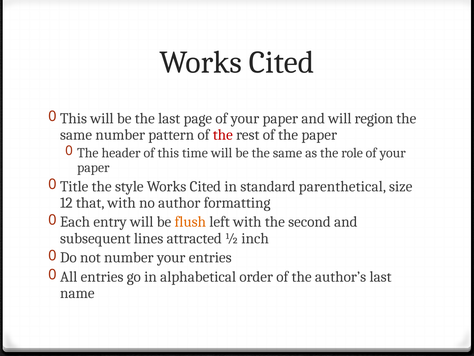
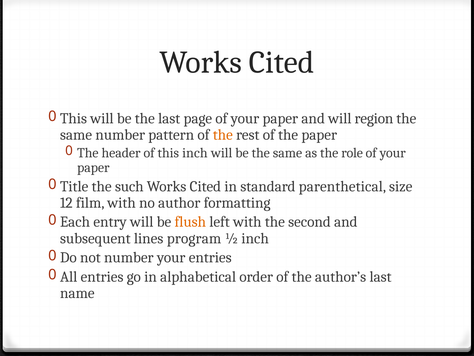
the colour: red -> orange (223, 135)
this time: time -> inch (195, 153)
style: style -> such (129, 186)
that: that -> film (90, 203)
attracted: attracted -> program (194, 238)
